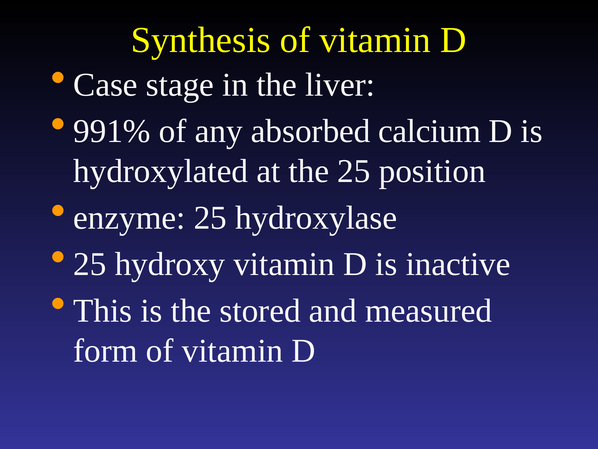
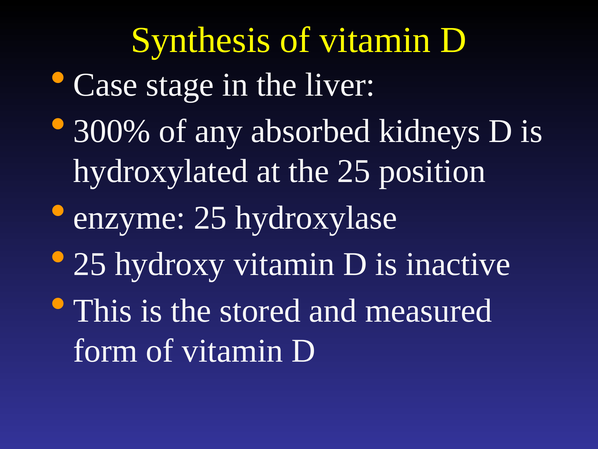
991%: 991% -> 300% (112, 131)
calcium: calcium -> kidneys (430, 131)
